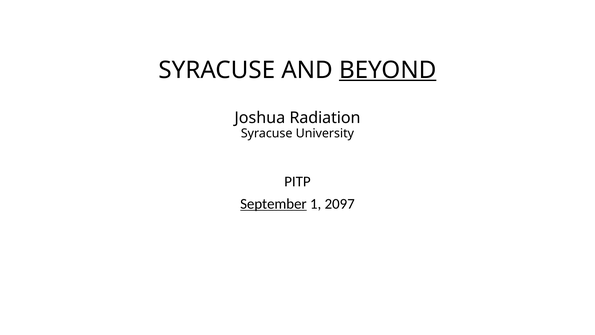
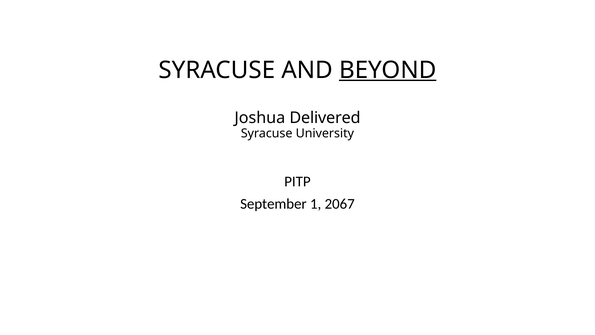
Radiation: Radiation -> Delivered (325, 118)
September underline: present -> none (273, 204)
2097: 2097 -> 2067 (340, 204)
